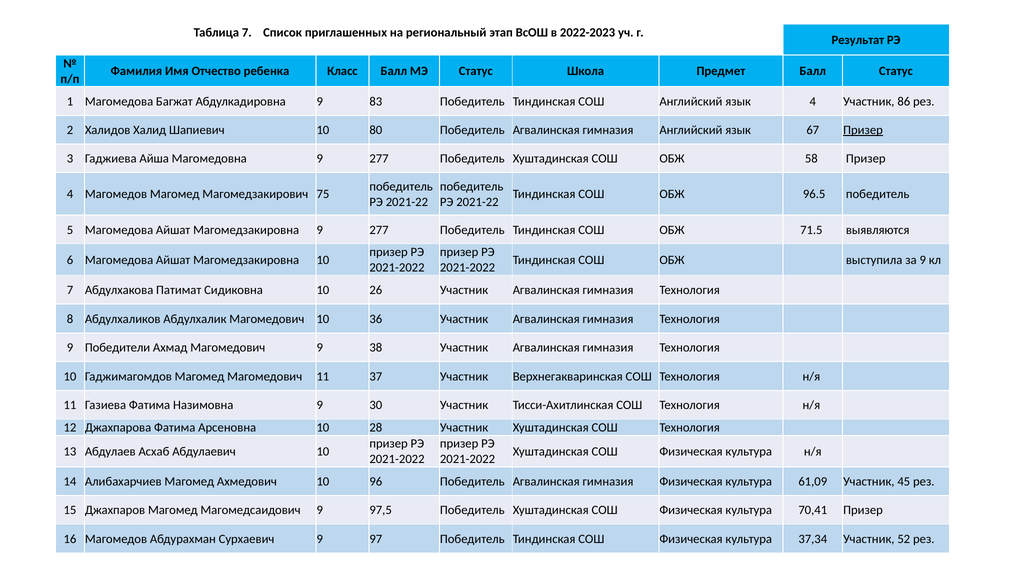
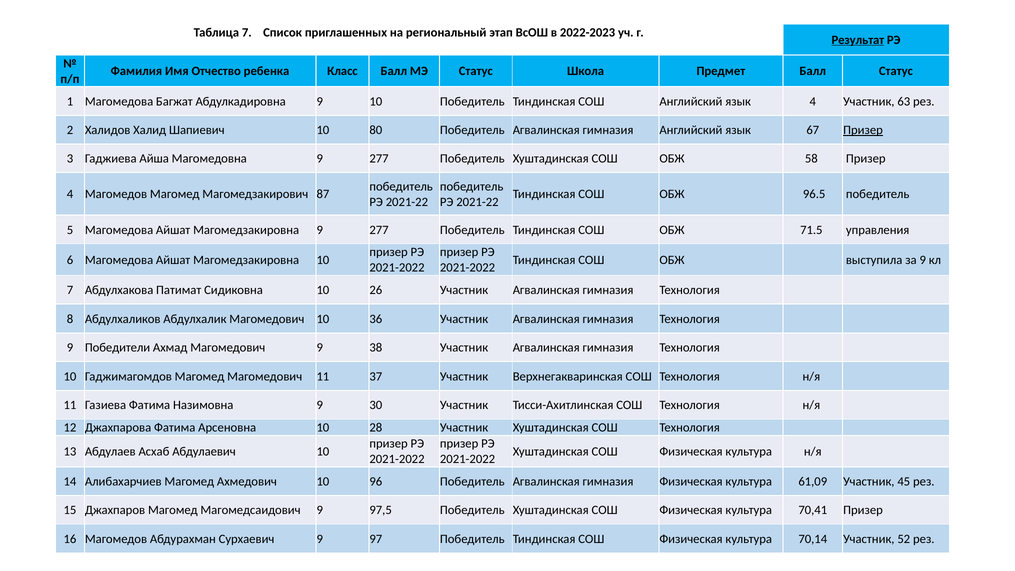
Результат underline: none -> present (858, 40)
9 83: 83 -> 10 (376, 101)
86: 86 -> 63 (904, 101)
75: 75 -> 87 (323, 194)
выявляются: выявляются -> управления (878, 230)
37,34: 37,34 -> 70,14 (813, 539)
